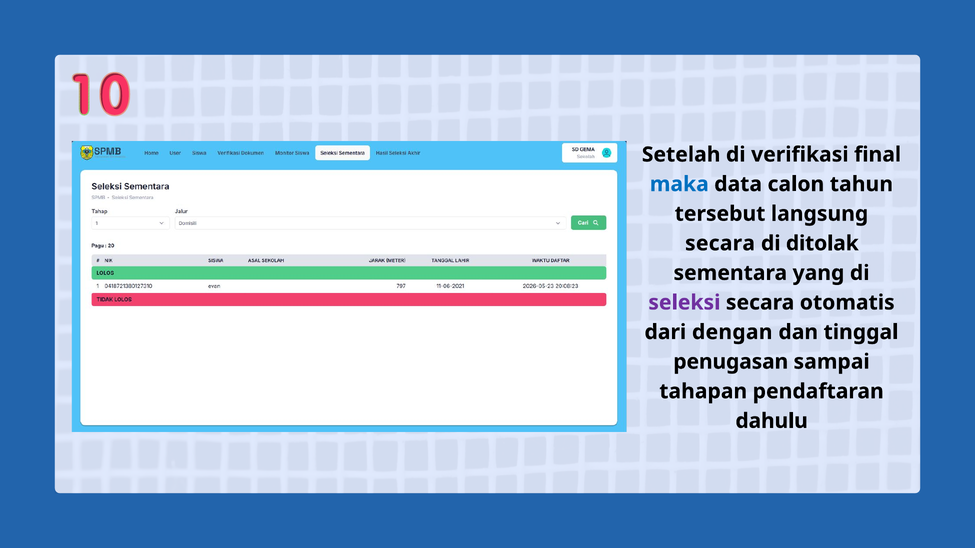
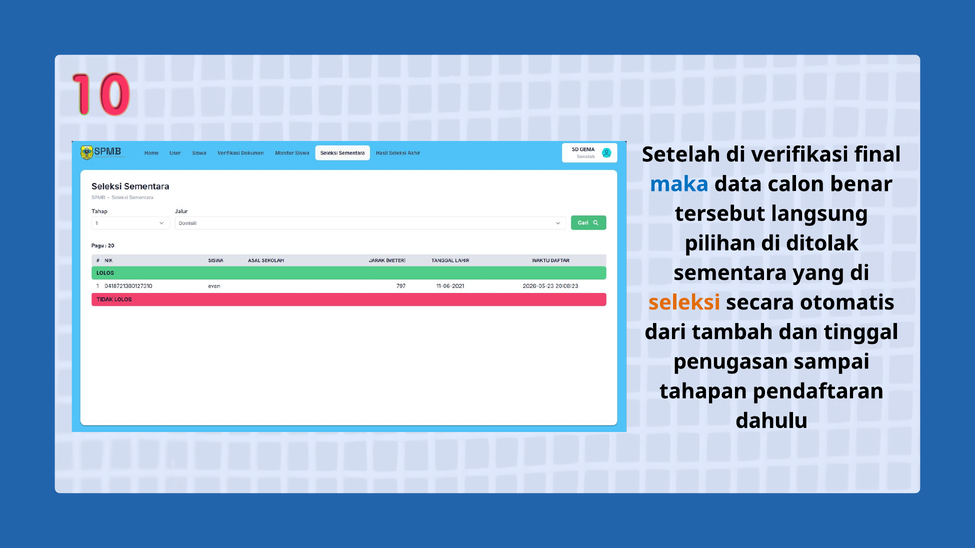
tahun: tahun -> benar (861, 184)
secara: secara -> pilihan (720, 244)
seleksi colour: purple -> orange (684, 303)
dengan: dengan -> tambah (732, 332)
